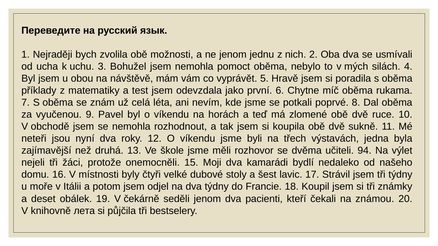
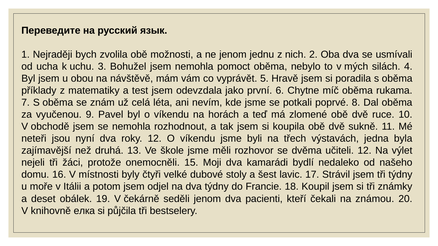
učiteli 94: 94 -> 12 (365, 151)
лета: лета -> елка (84, 211)
